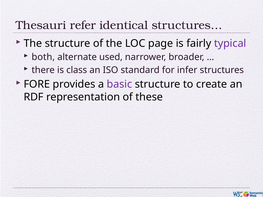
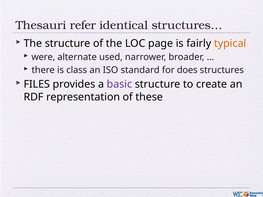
typical colour: purple -> orange (230, 43)
both: both -> were (43, 57)
infer: infer -> does (187, 70)
FORE: FORE -> FILES (37, 84)
